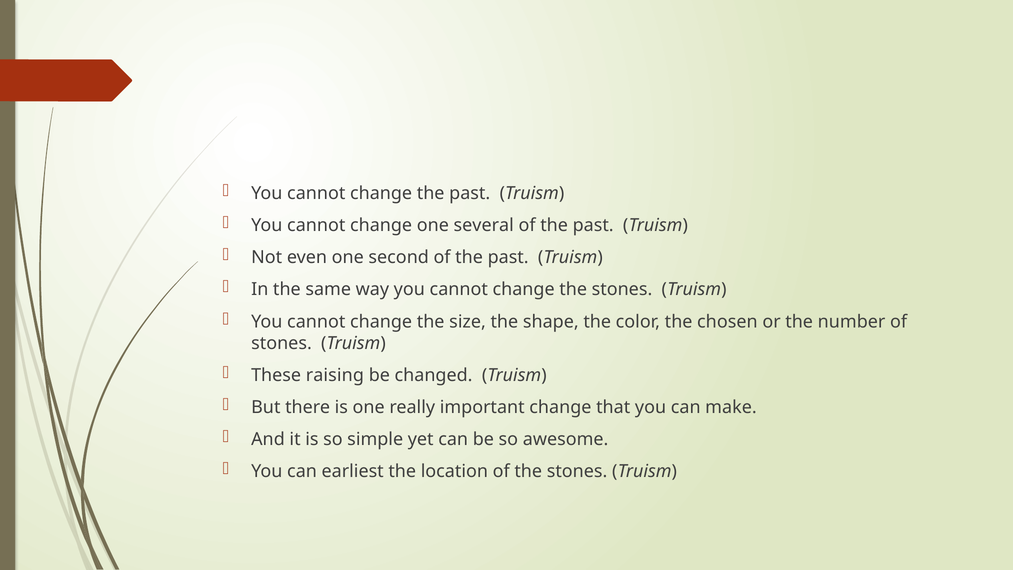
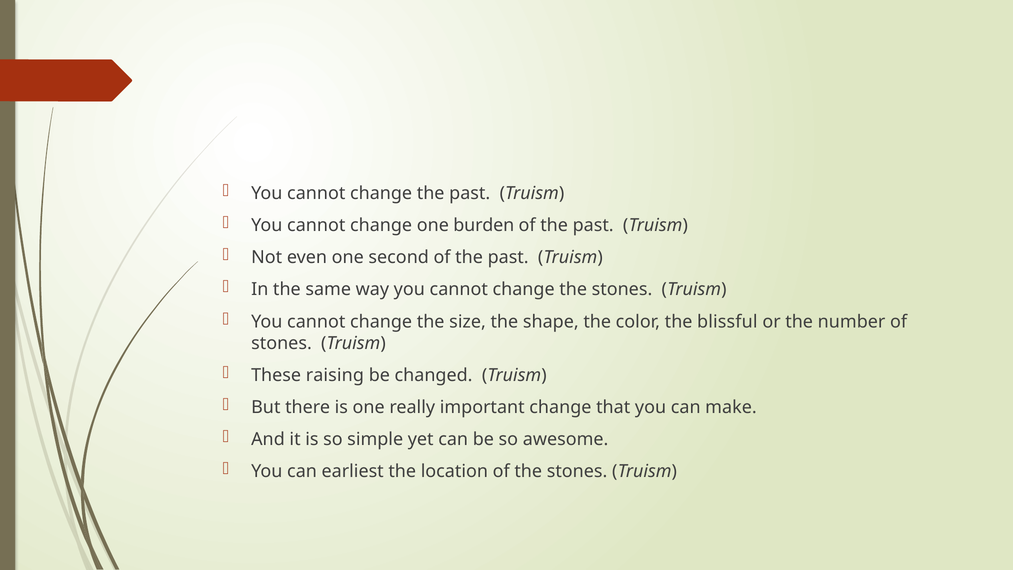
several: several -> burden (484, 225)
chosen: chosen -> blissful (727, 321)
